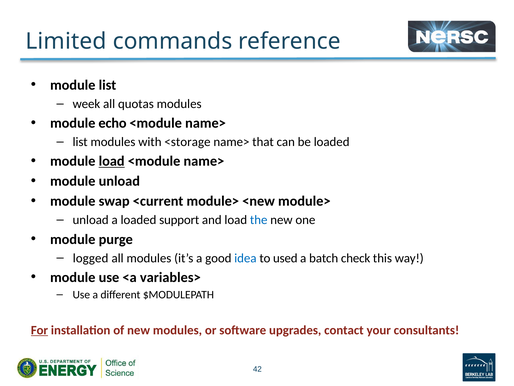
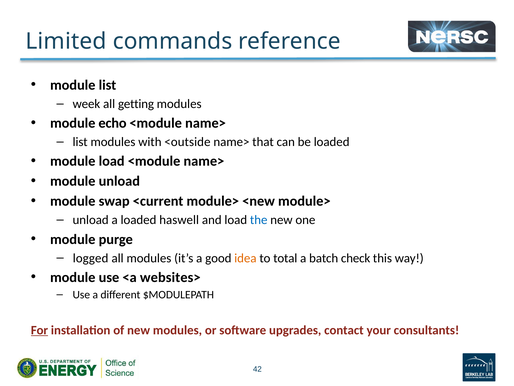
quotas: quotas -> getting (136, 104)
<storage: <storage -> <outside (187, 142)
load underline: present -> none (112, 161)
support: support -> haswell (179, 220)
idea colour: blue -> orange (245, 258)
used: used -> total (285, 258)
variables>: variables> -> websites> (170, 277)
